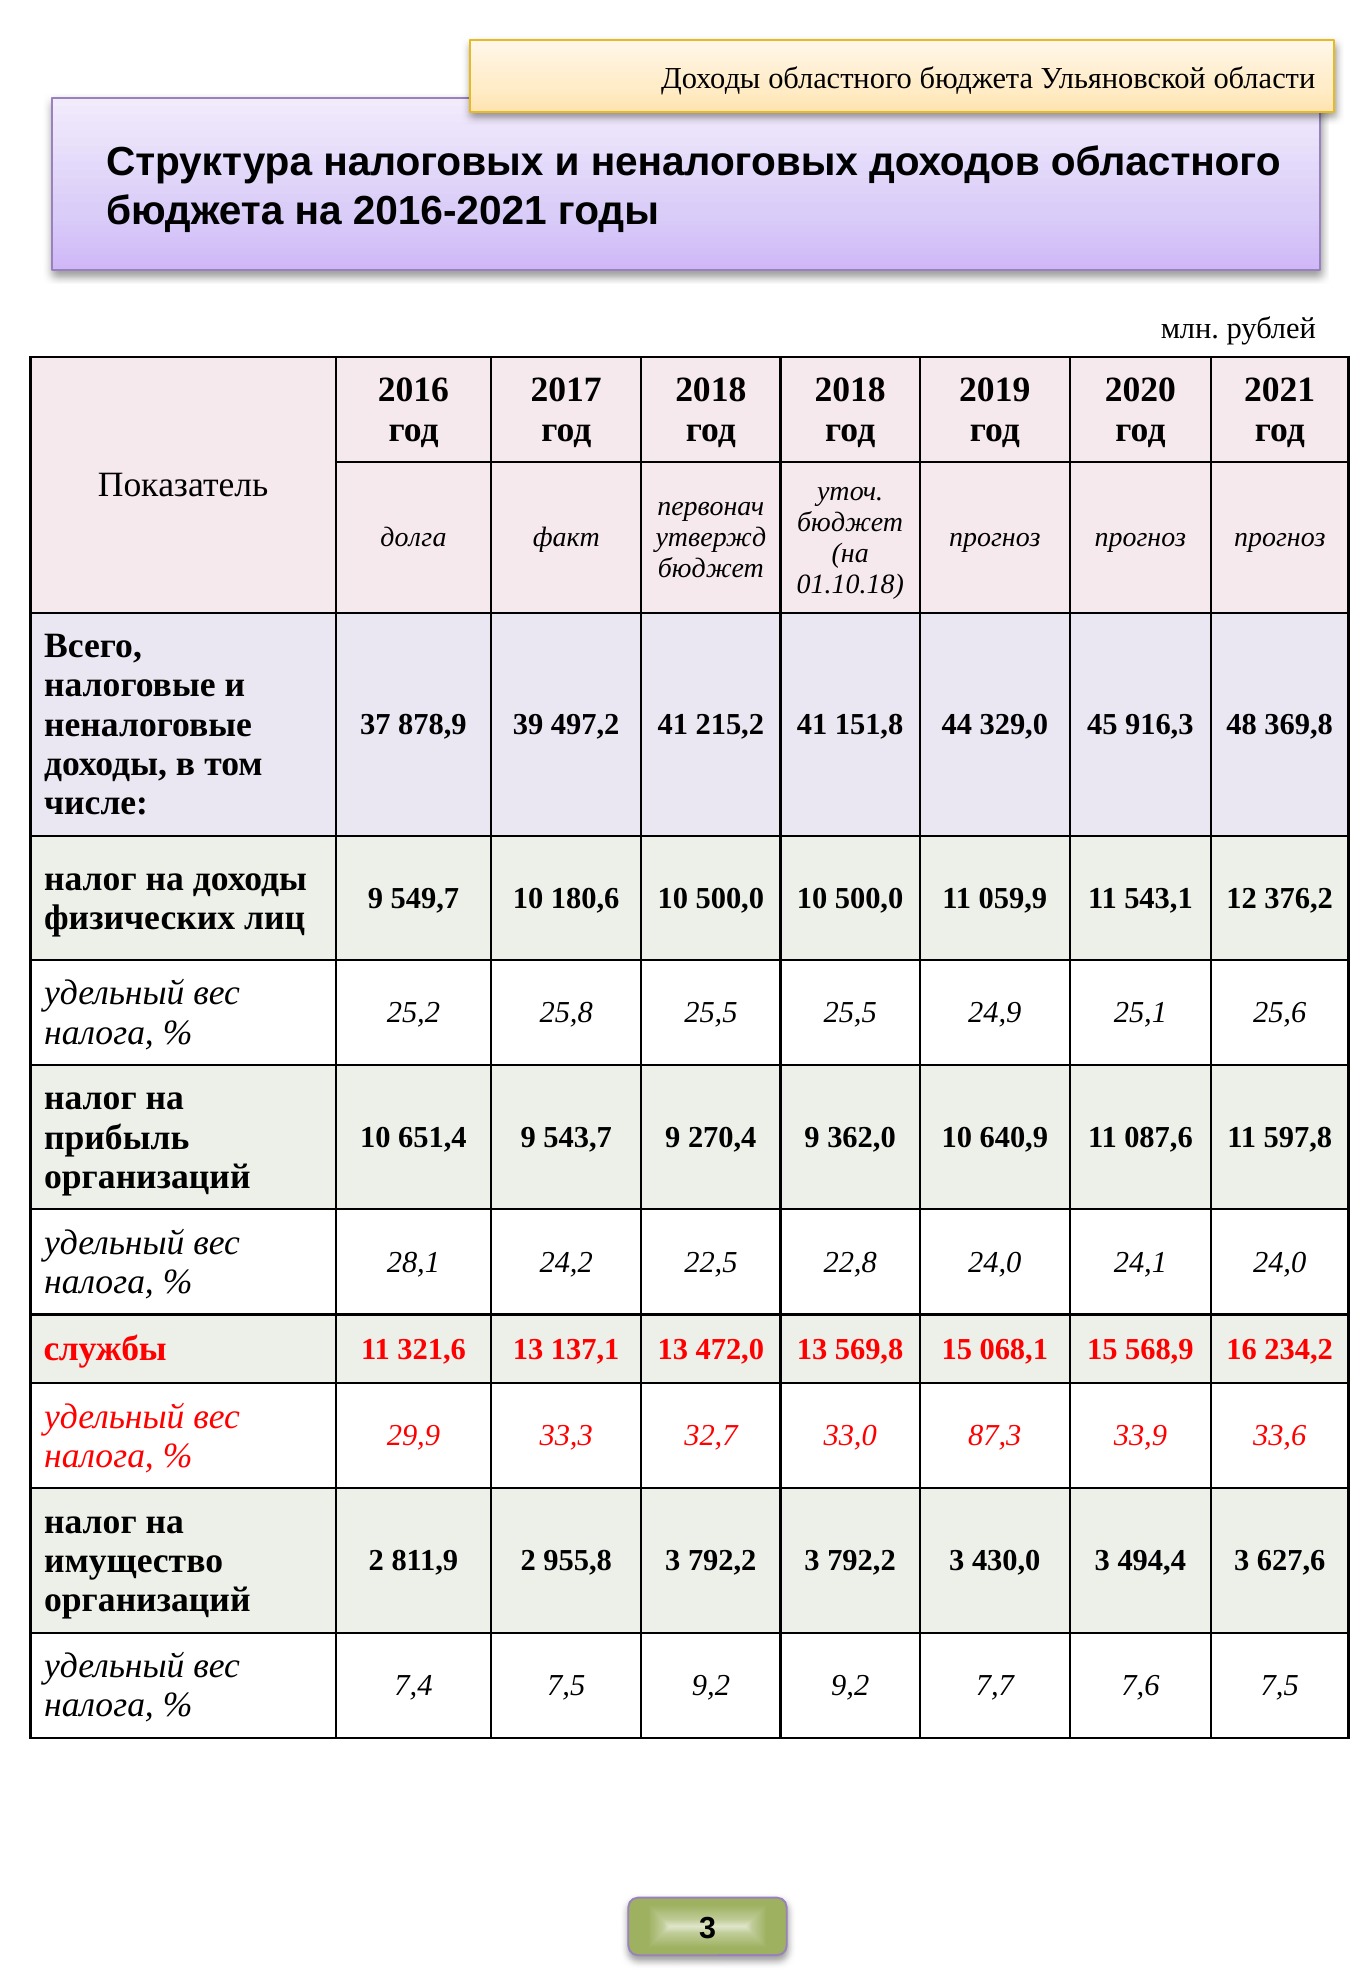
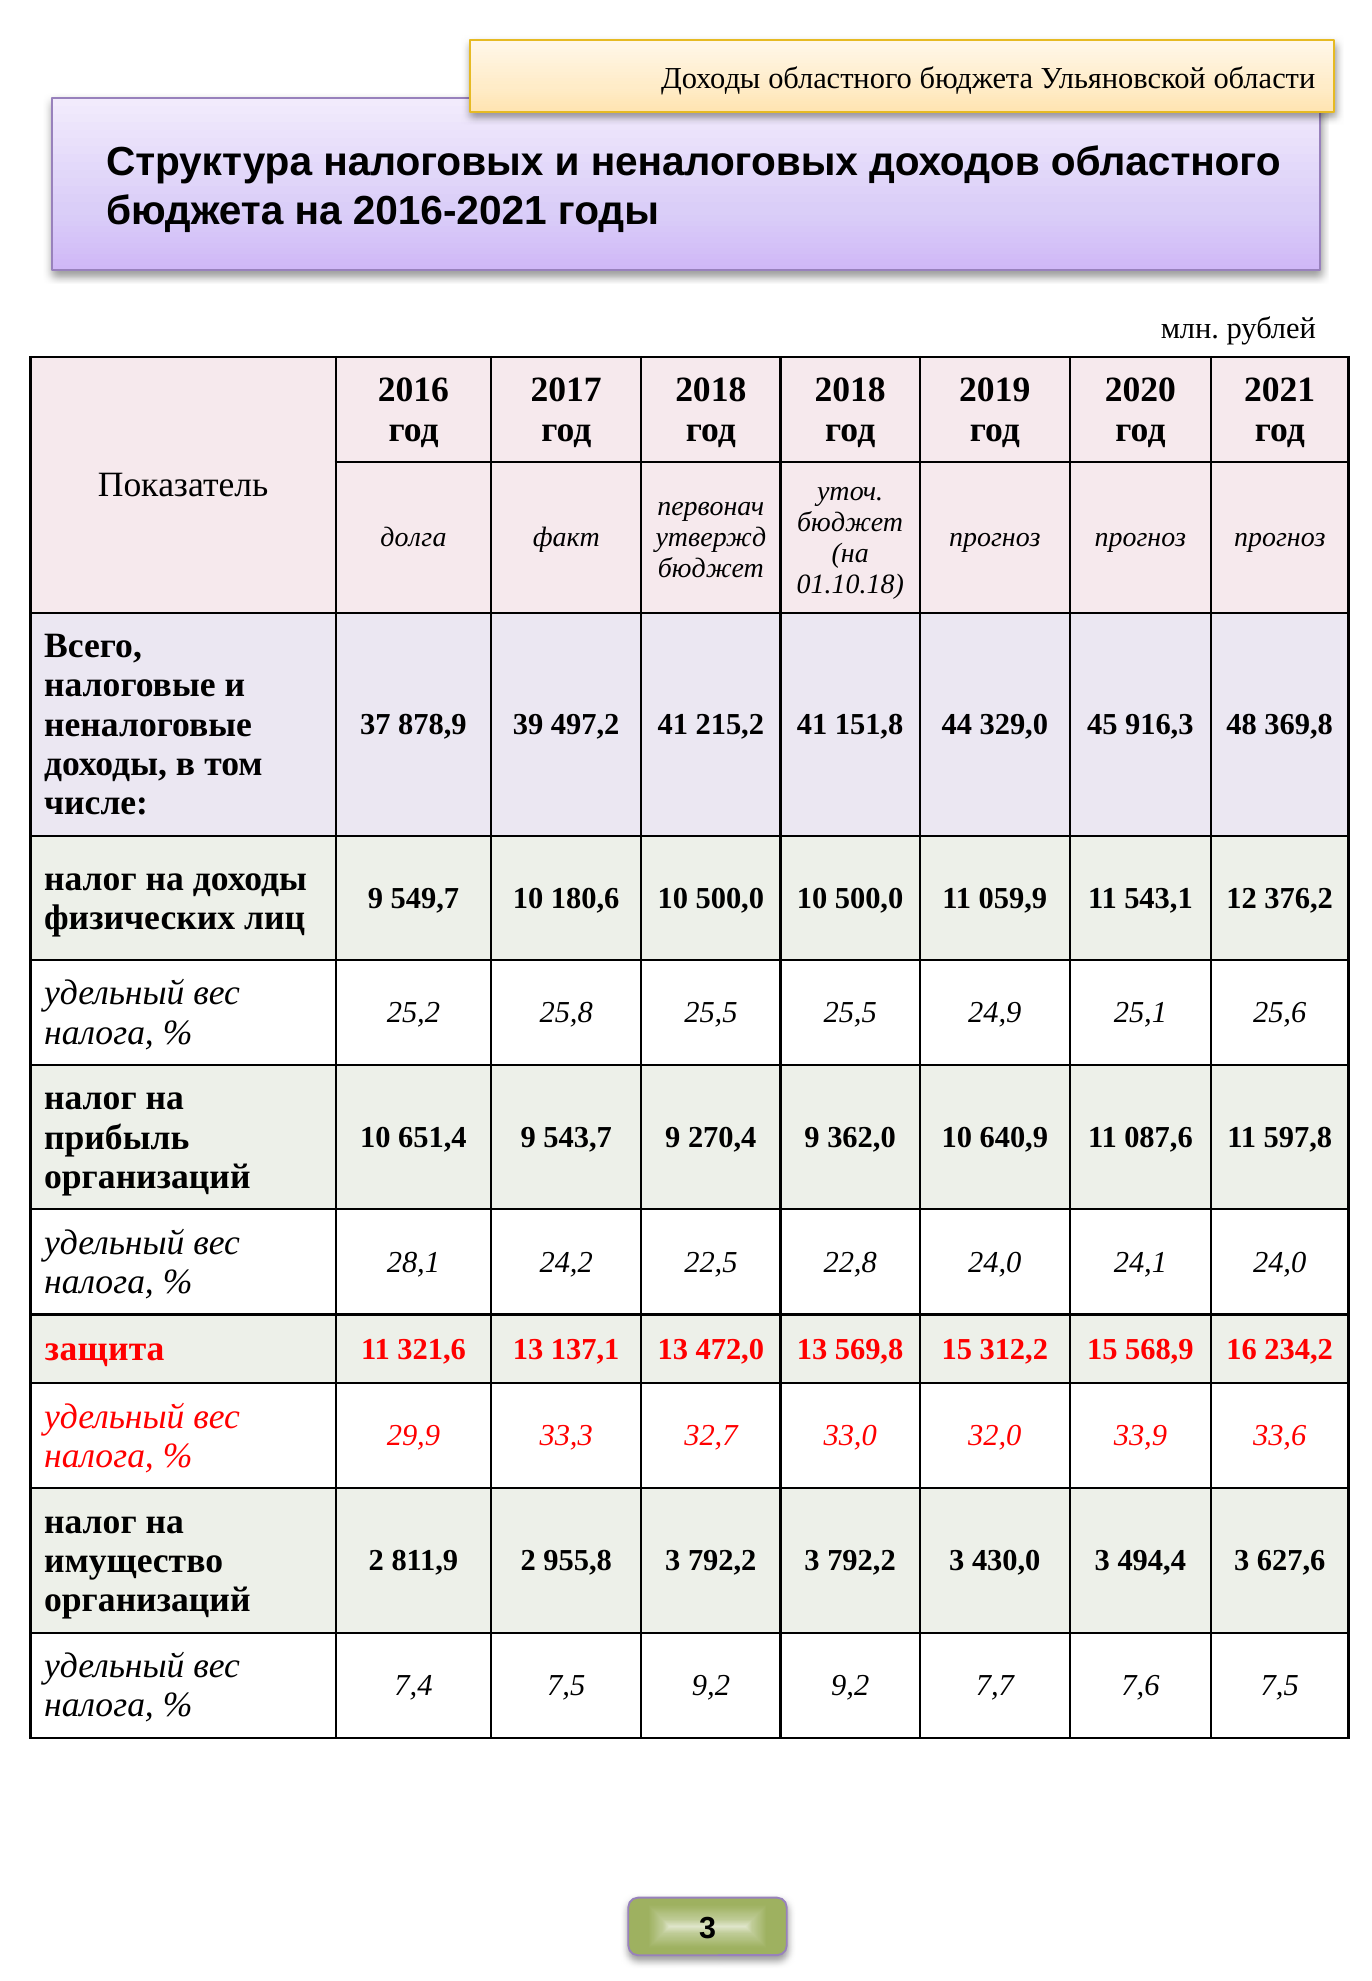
службы: службы -> защита (105, 1350)
068,1: 068,1 -> 312,2 (1014, 1350)
87,3: 87,3 -> 32,0 (995, 1436)
